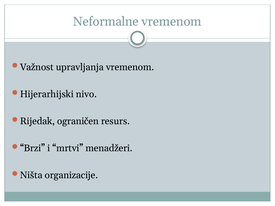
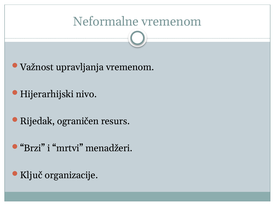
Ništa: Ništa -> Ključ (31, 175)
